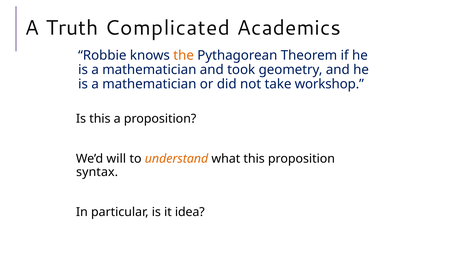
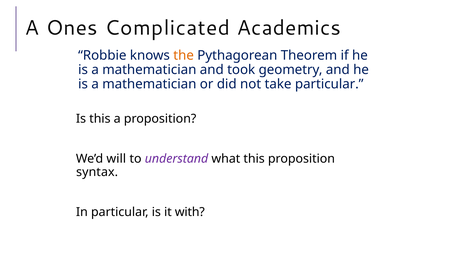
Truth: Truth -> Ones (72, 28)
take workshop: workshop -> particular (329, 84)
understand colour: orange -> purple (177, 159)
idea: idea -> with (190, 212)
